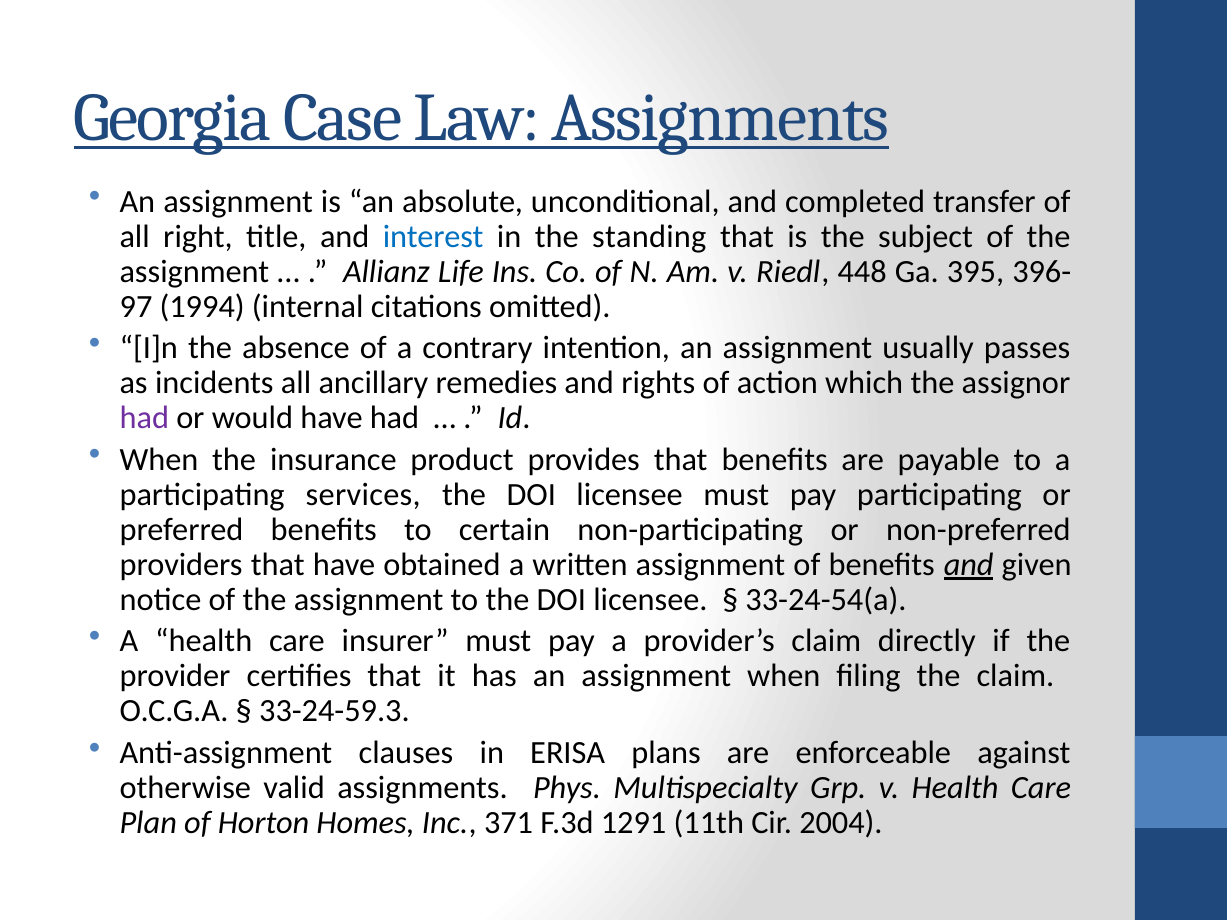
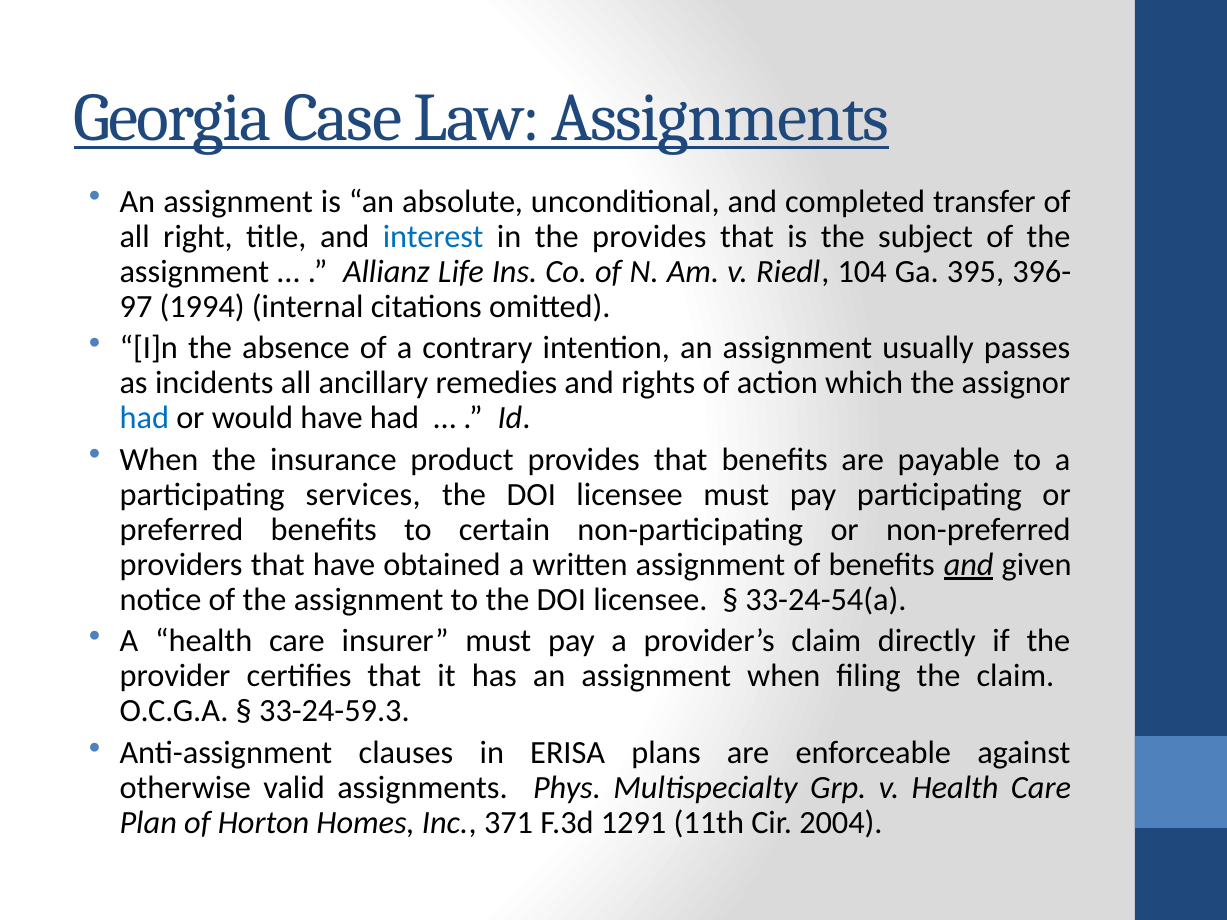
the standing: standing -> provides (649, 237)
448: 448 -> 104 (862, 272)
had colour: purple -> blue (144, 418)
